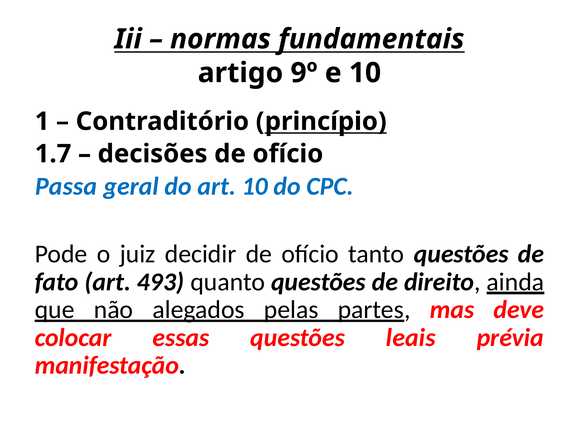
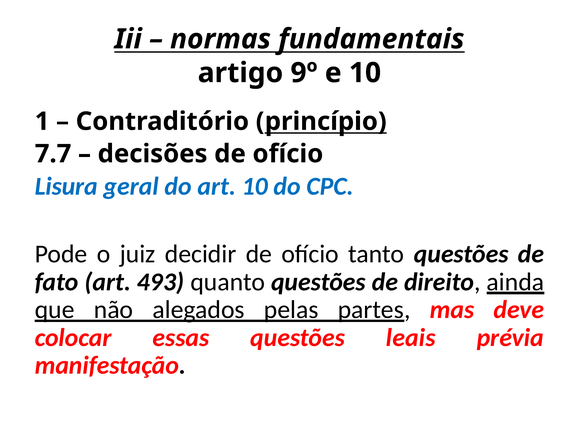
1.7: 1.7 -> 7.7 (53, 154)
Passa: Passa -> Lisura (66, 186)
